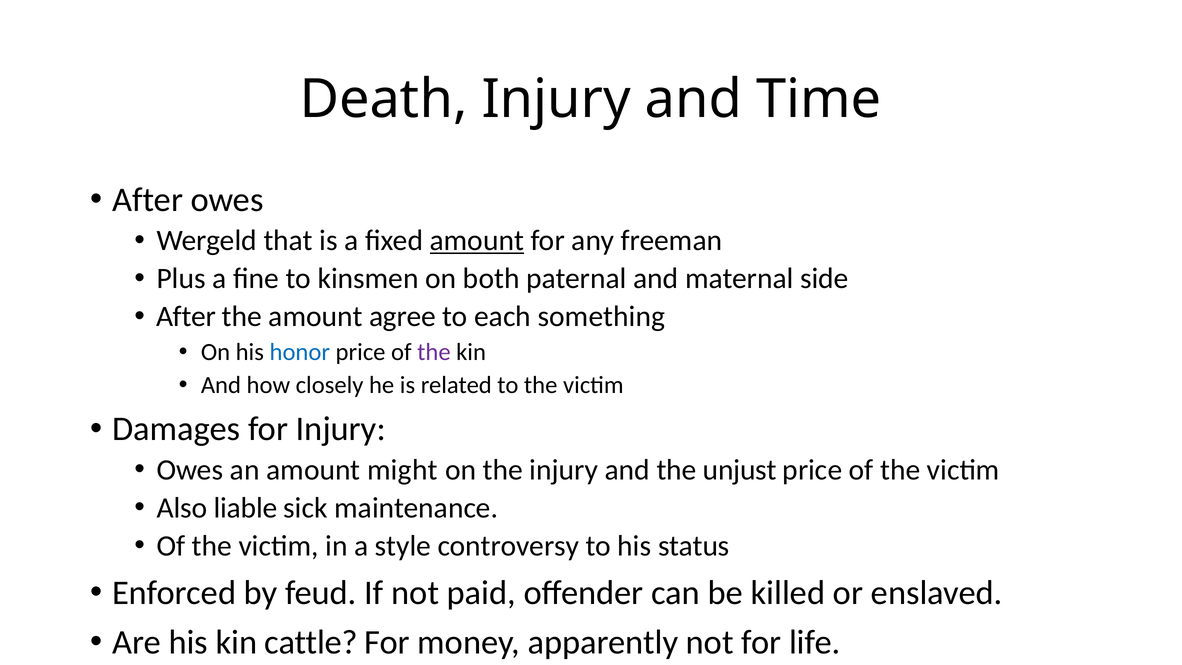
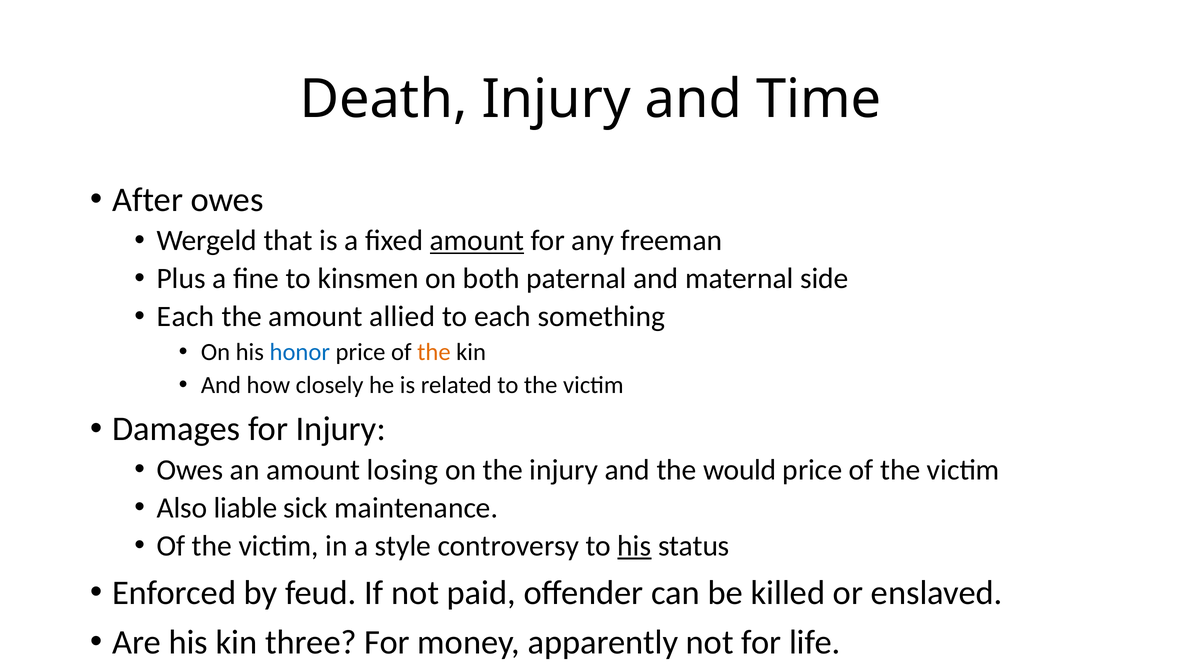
After: After -> Each (186, 317)
agree: agree -> allied (402, 317)
the colour: purple -> orange (434, 352)
might: might -> losing (402, 470)
unjust: unjust -> would (740, 470)
his underline: none -> present (634, 546)
cattle: cattle -> three (311, 642)
